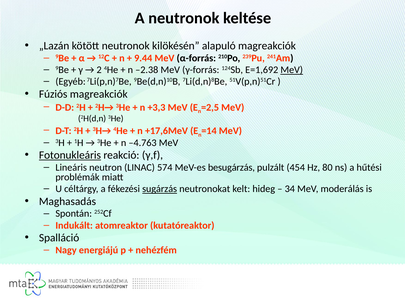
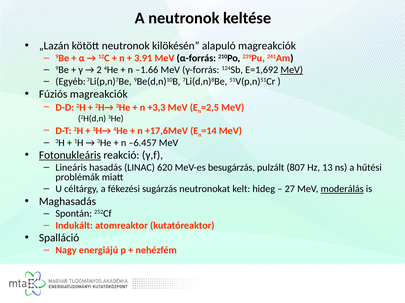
9.44: 9.44 -> 3.91 (143, 58)
–2.38: –2.38 -> –1.66 (147, 70)
–4.763: –4.763 -> –6.457 (143, 143)
neutron: neutron -> hasadás (106, 168)
574: 574 -> 620 (165, 168)
454: 454 -> 807 (296, 168)
80: 80 -> 13 (327, 168)
sugárzás underline: present -> none (160, 189)
34: 34 -> 27 (290, 189)
moderálás underline: none -> present (342, 189)
